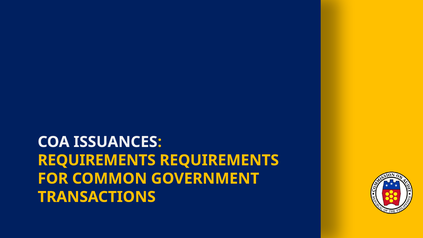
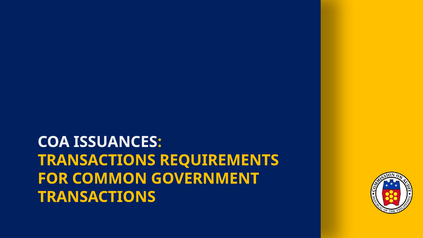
REQUIREMENTS: REQUIREMENTS -> TRANSACTIONS (97, 160)
